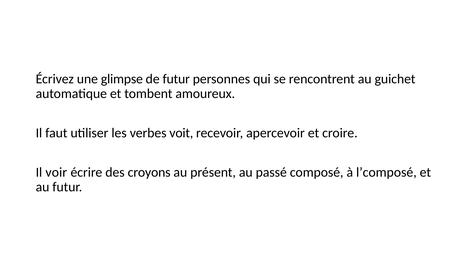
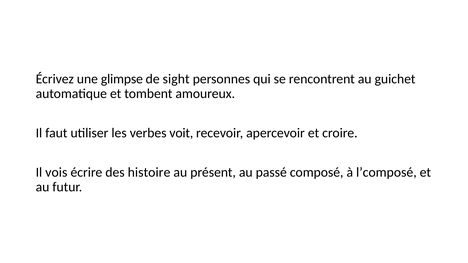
de futur: futur -> sight (176, 79)
voir: voir -> vois (56, 172)
croyons: croyons -> histoire (149, 172)
